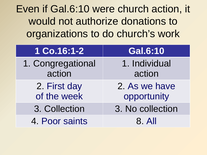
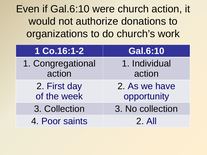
saints 8: 8 -> 2 (140, 121)
